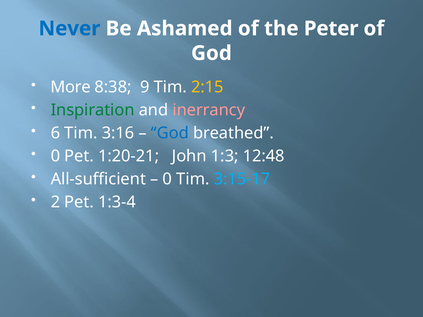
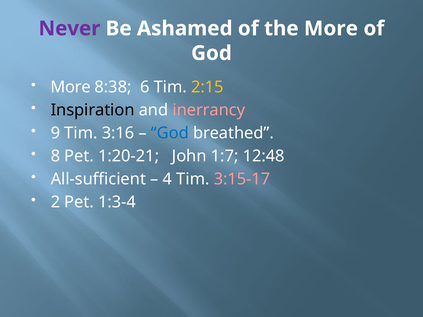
Never colour: blue -> purple (69, 29)
the Peter: Peter -> More (331, 29)
9: 9 -> 6 (145, 87)
Inspiration colour: green -> black (93, 110)
6: 6 -> 9 (55, 133)
0: 0 -> 8 (55, 156)
1:3: 1:3 -> 1:7 (225, 156)
0: 0 -> 4 (167, 179)
3:15-17 colour: light blue -> pink (242, 179)
